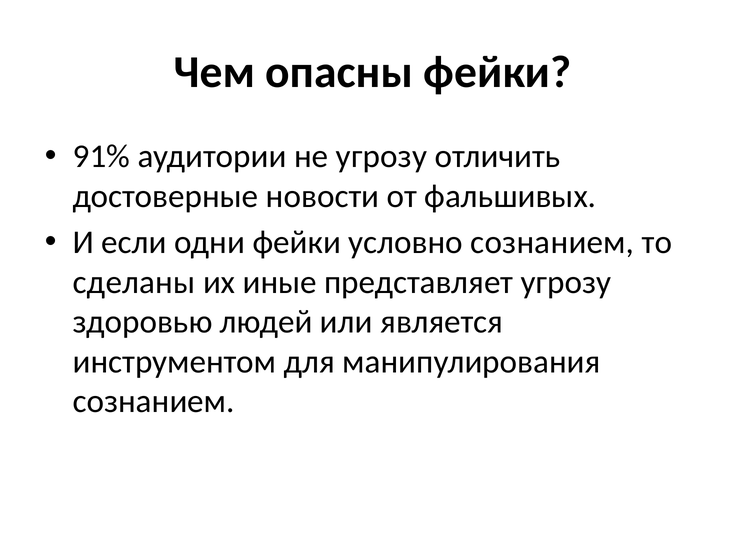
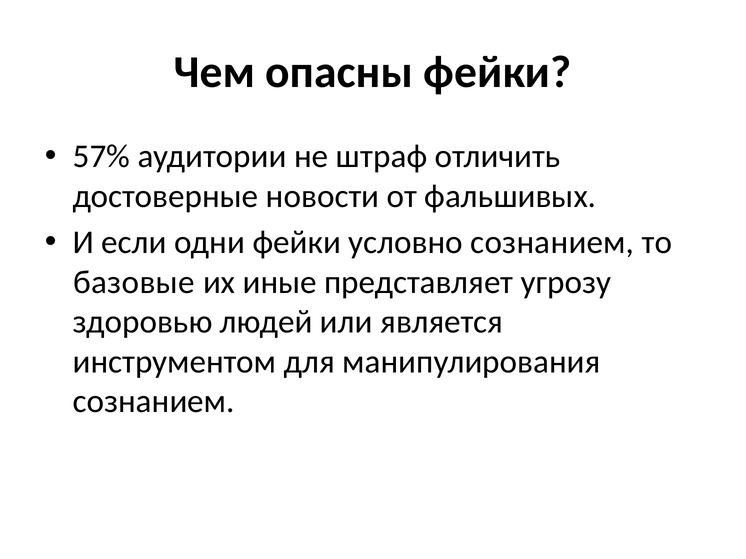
91%: 91% -> 57% (101, 156)
не угрозу: угрозу -> штраф (382, 156)
сделаны: сделаны -> базовые (134, 283)
